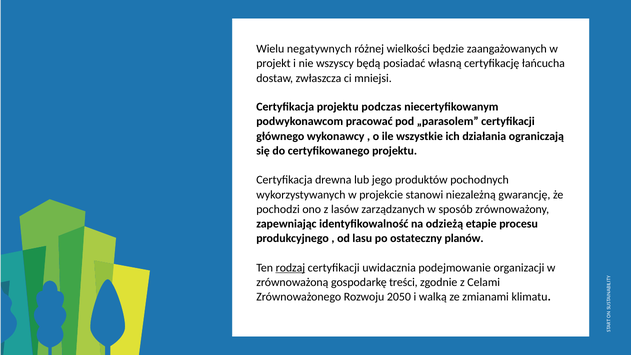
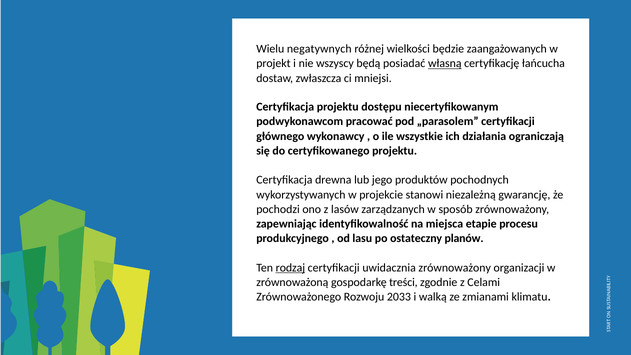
własną underline: none -> present (445, 64)
podczas: podczas -> dostępu (381, 107)
odzieżą: odzieżą -> miejsca (444, 224)
uwidacznia podejmowanie: podejmowanie -> zrównoważony (455, 268)
2050: 2050 -> 2033 (399, 297)
